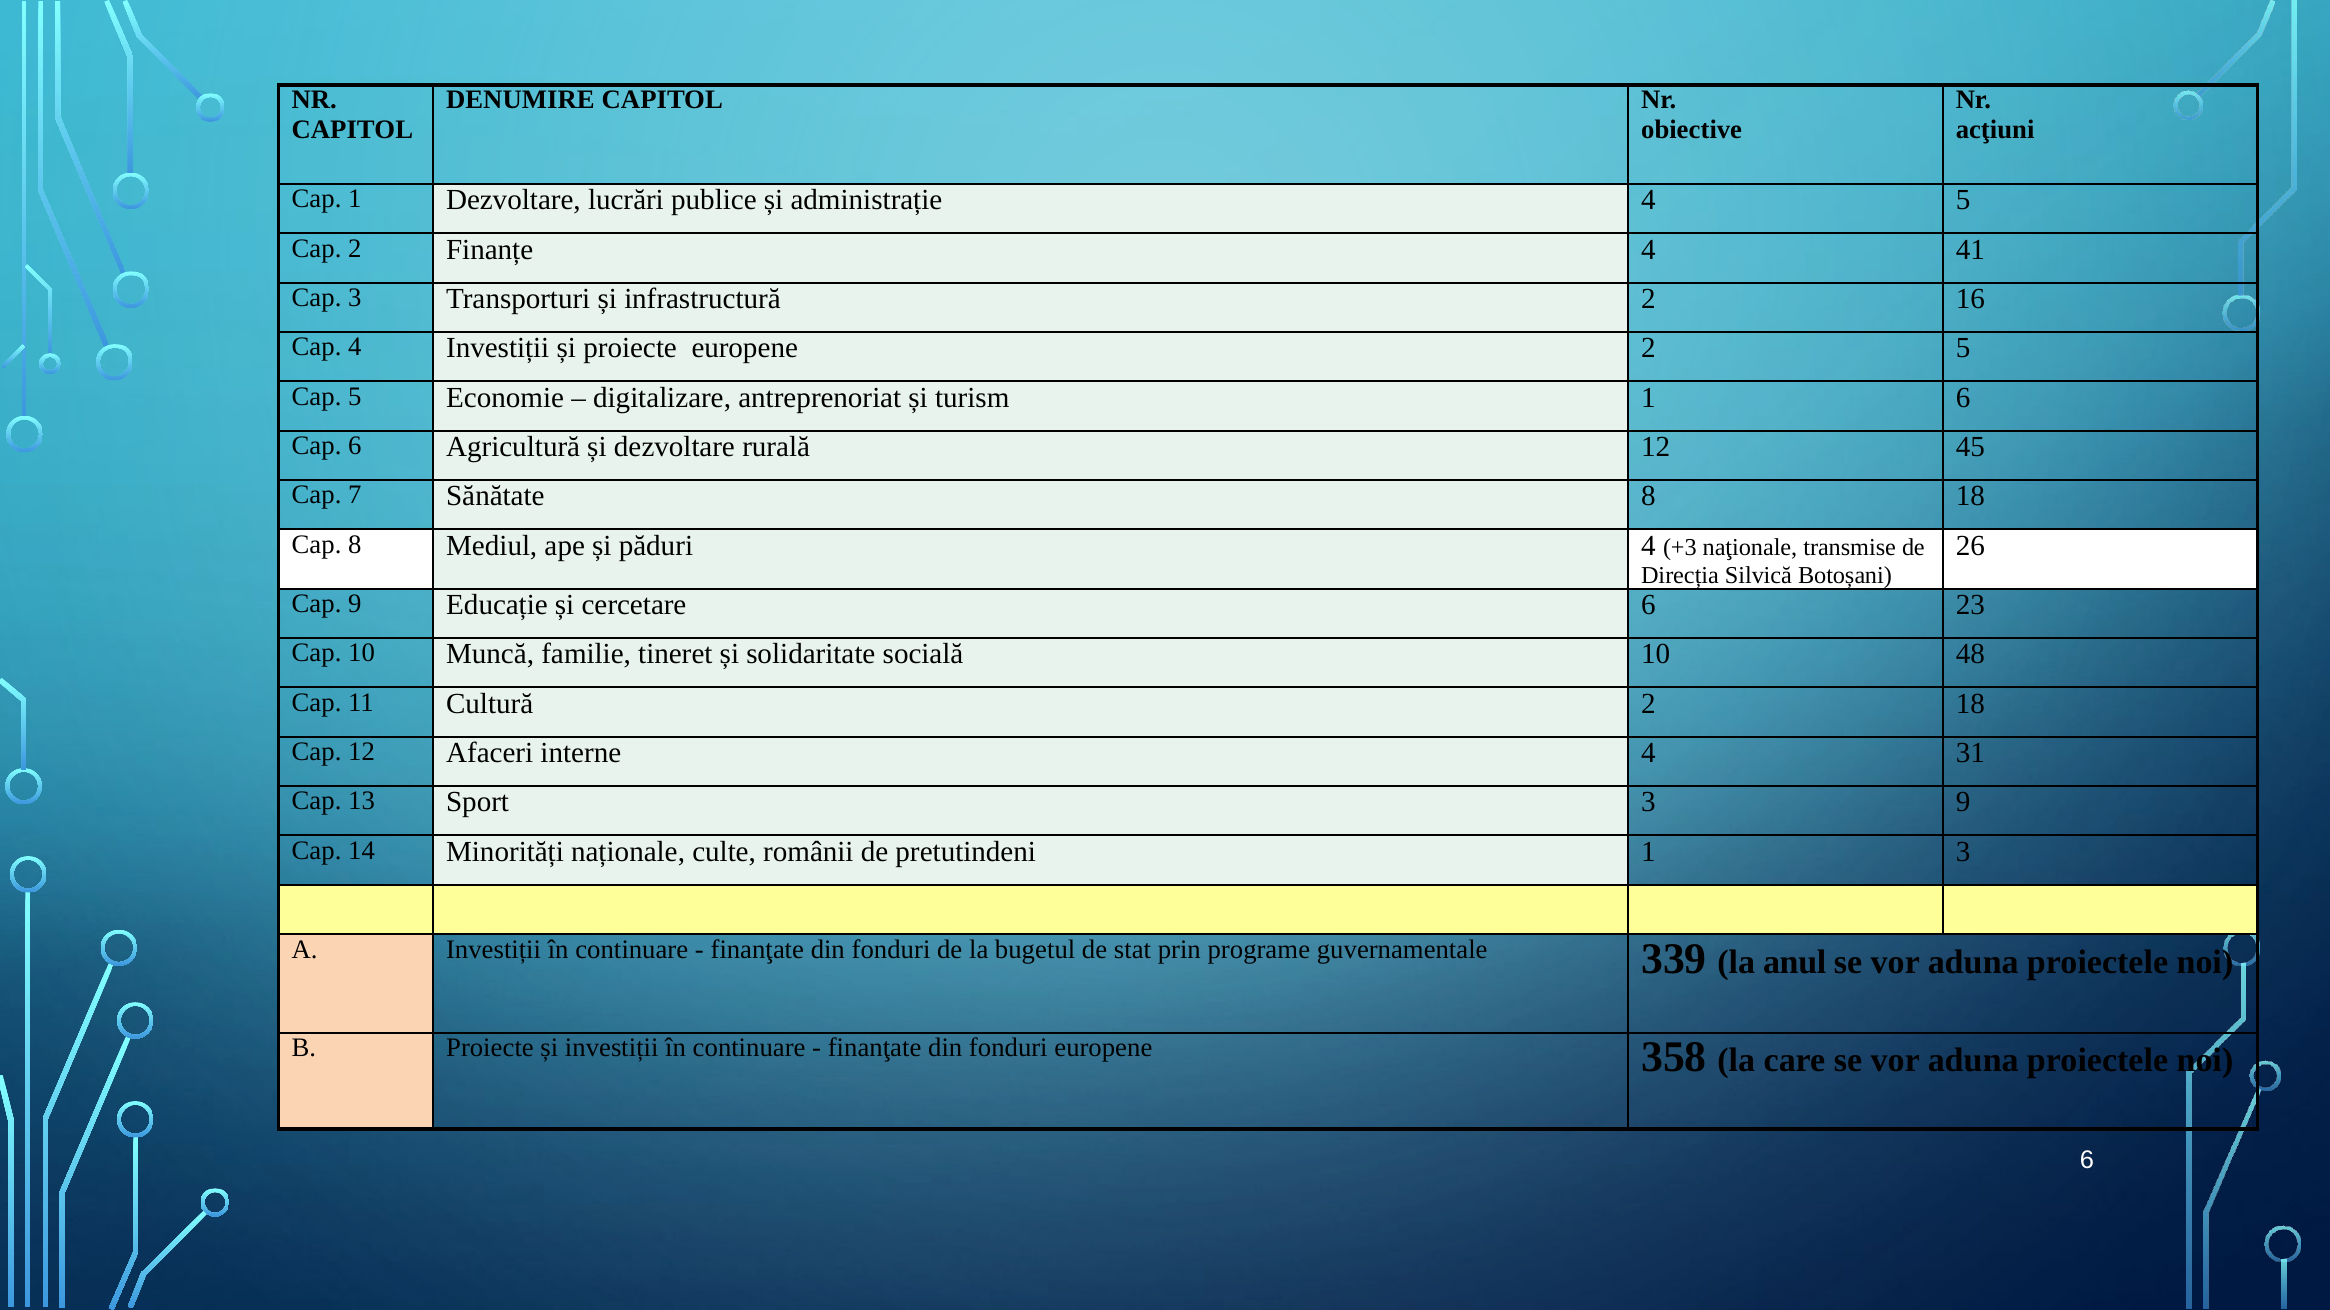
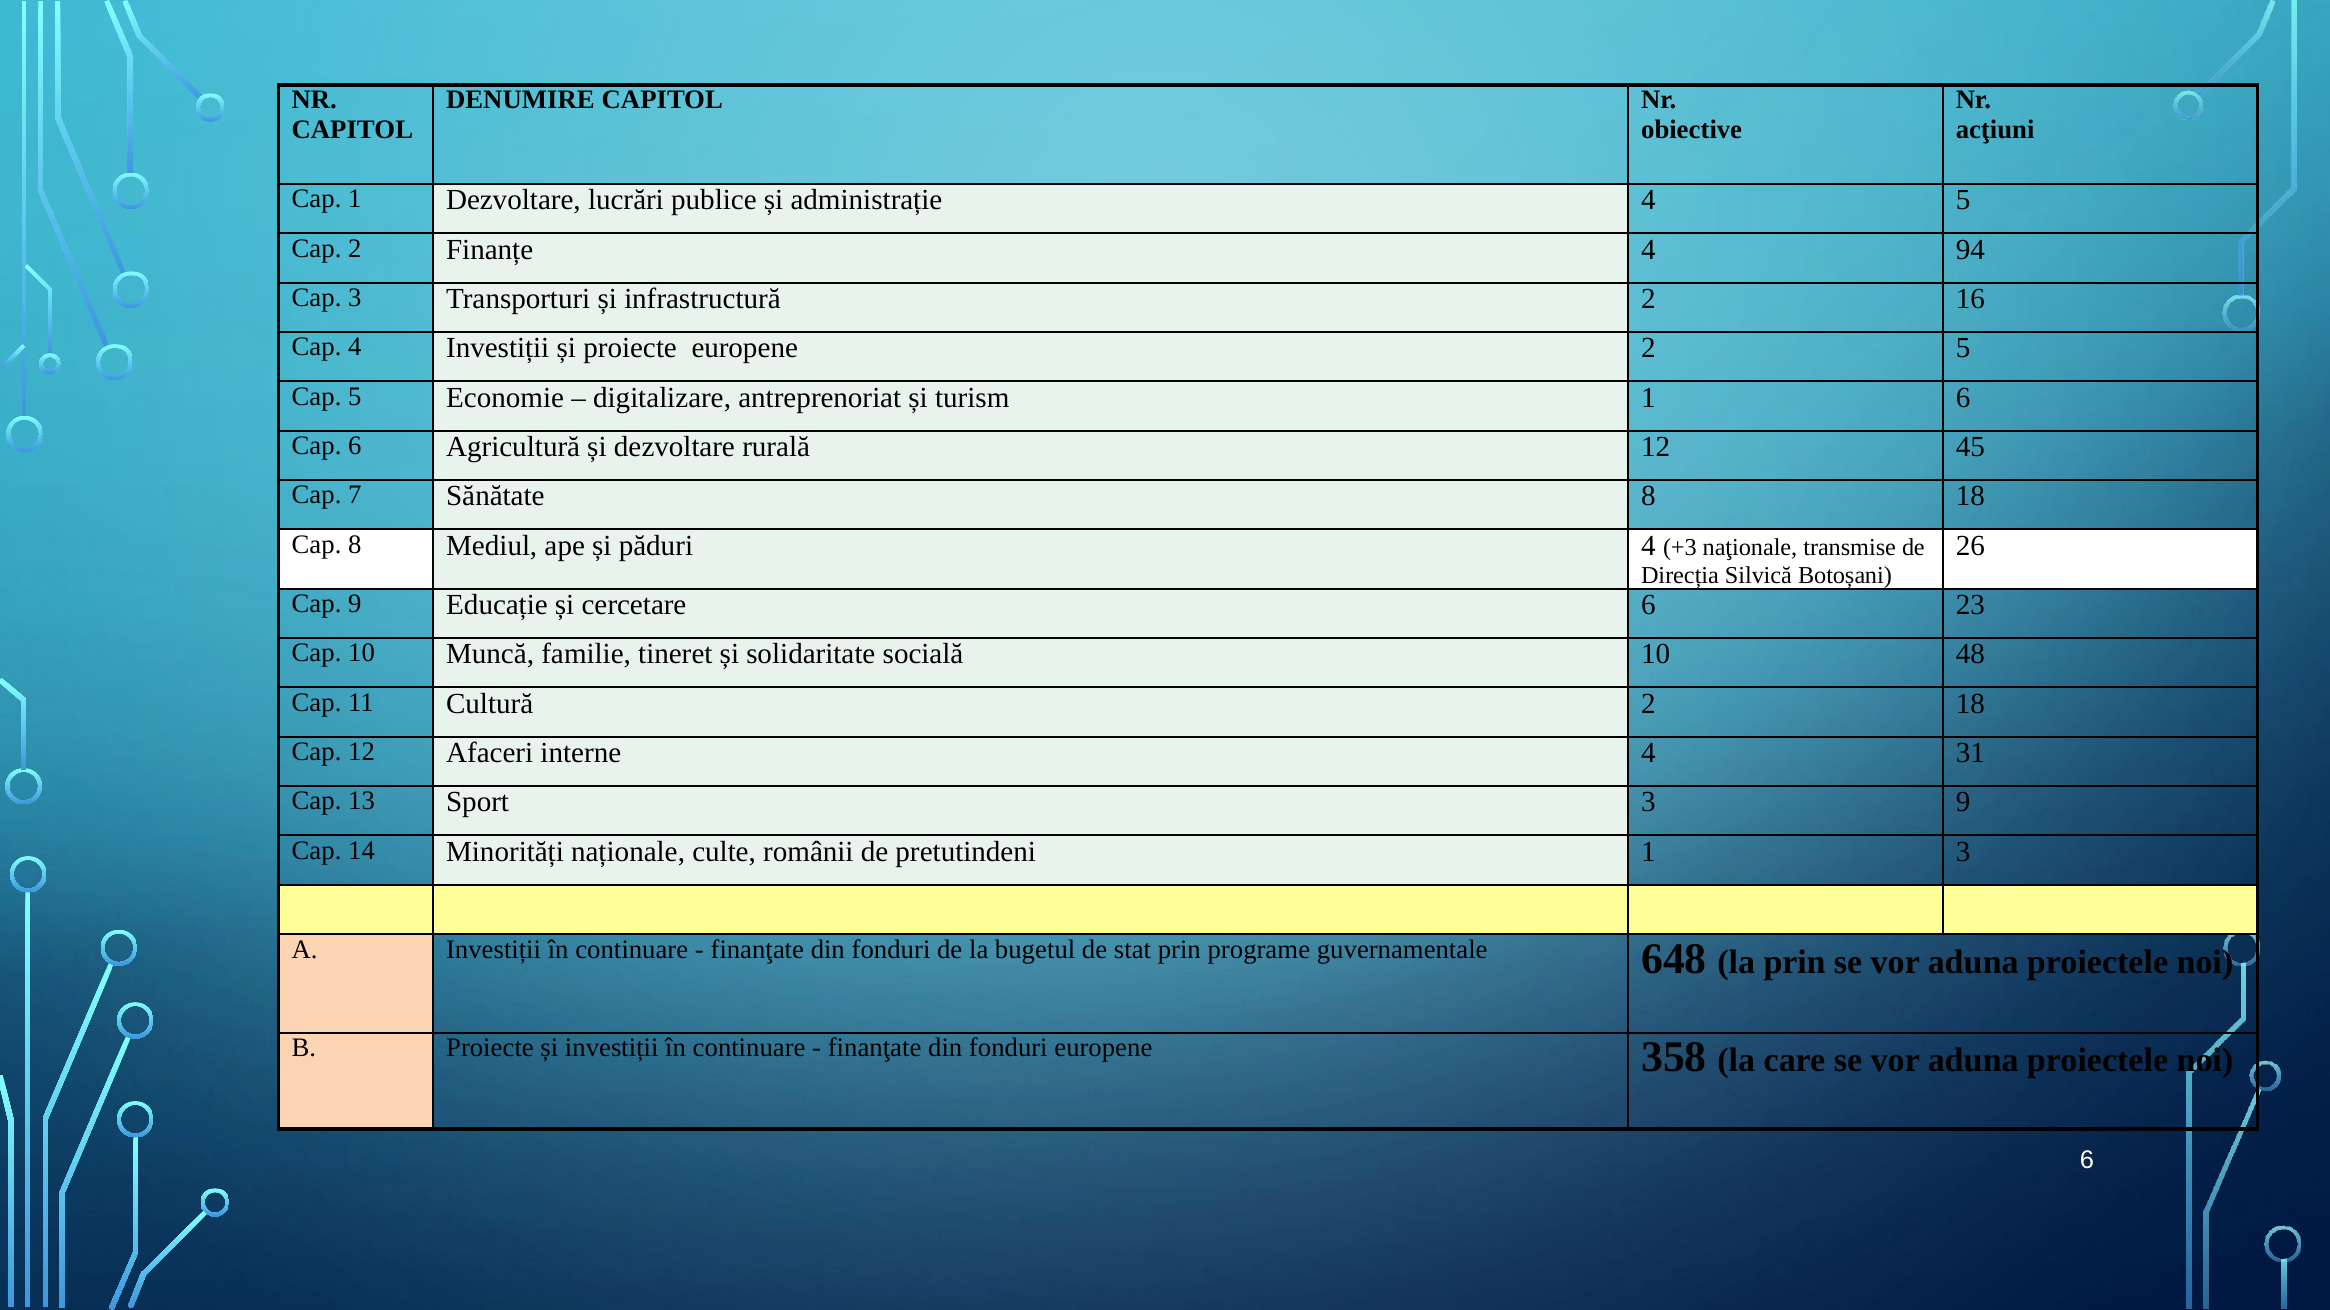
41: 41 -> 94 (1970, 250)
339: 339 -> 648 (1674, 959)
la anul: anul -> prin (1795, 962)
